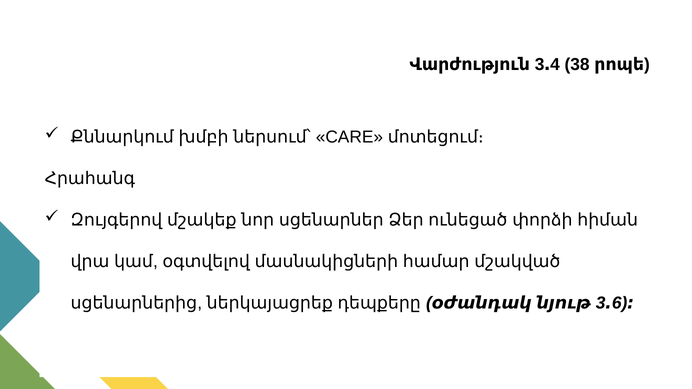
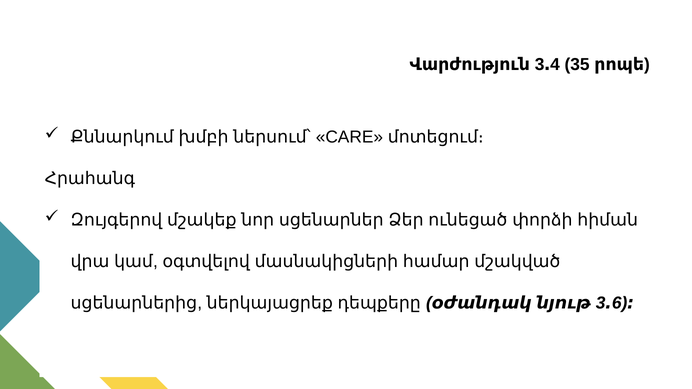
38: 38 -> 35 (577, 65)
